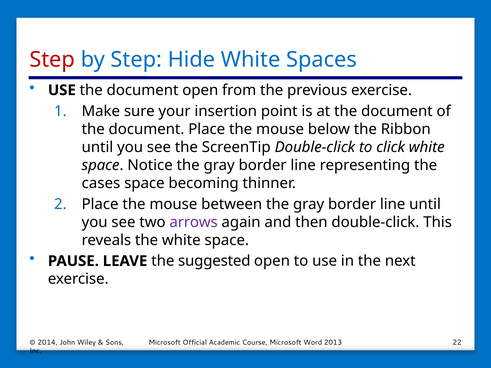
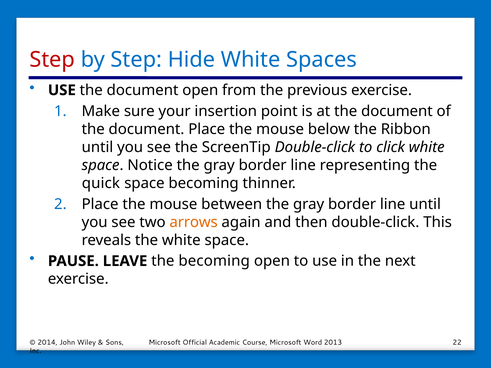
cases: cases -> quick (101, 183)
arrows colour: purple -> orange (194, 222)
the suggested: suggested -> becoming (214, 261)
